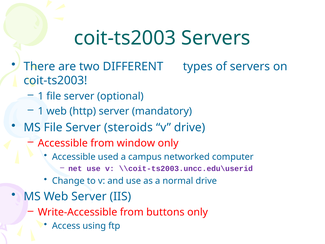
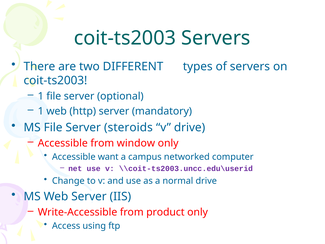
used: used -> want (108, 157)
buttons: buttons -> product (165, 212)
